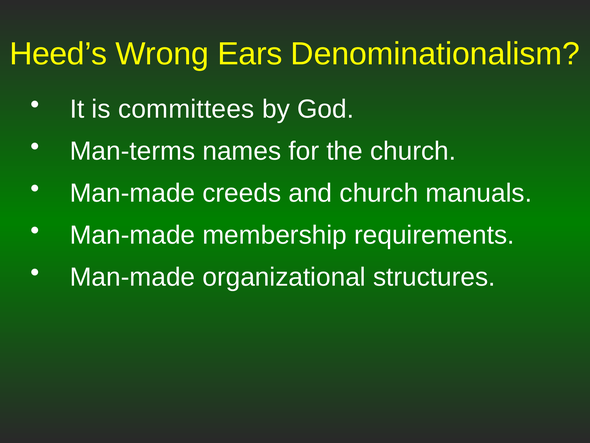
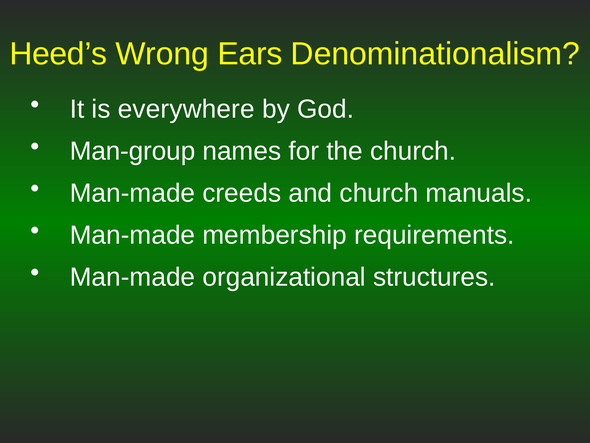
committees: committees -> everywhere (186, 109)
Man-terms: Man-terms -> Man-group (133, 151)
